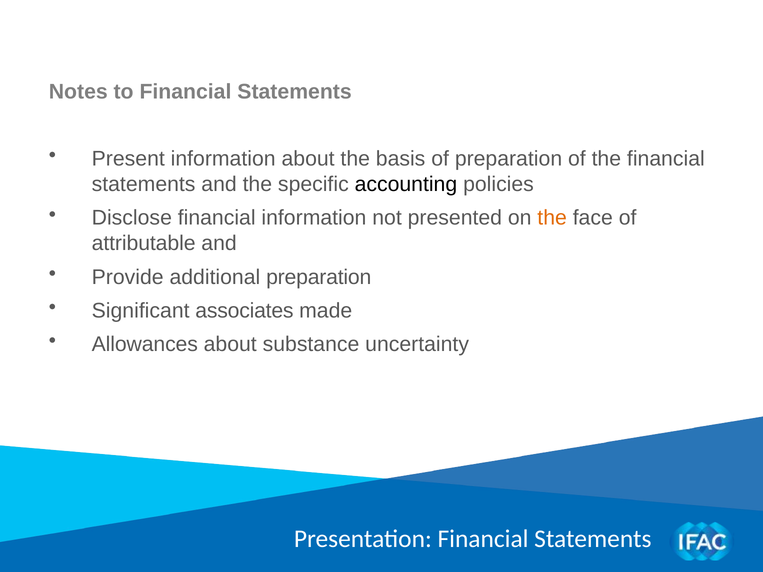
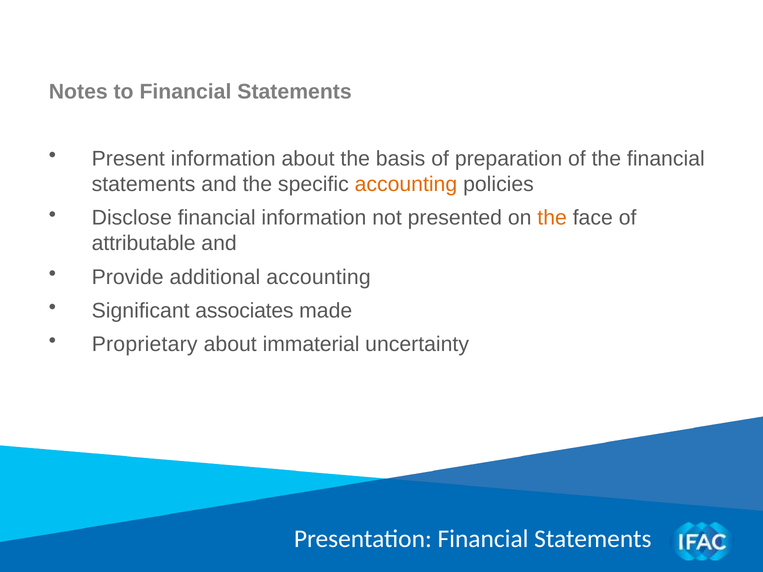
accounting colour: black -> orange (406, 184)
additional preparation: preparation -> accounting (319, 277)
Allowances: Allowances -> Proprietary (145, 344)
substance: substance -> immaterial (311, 344)
